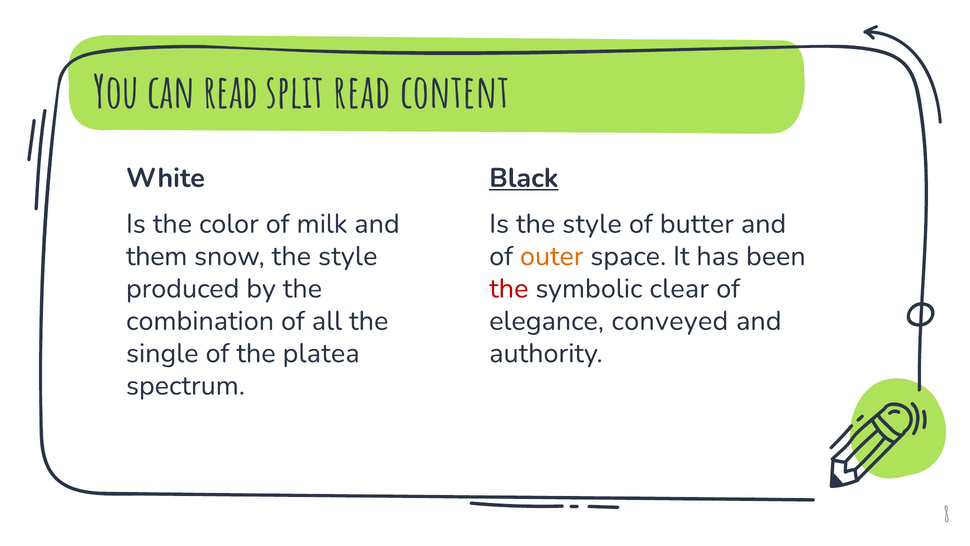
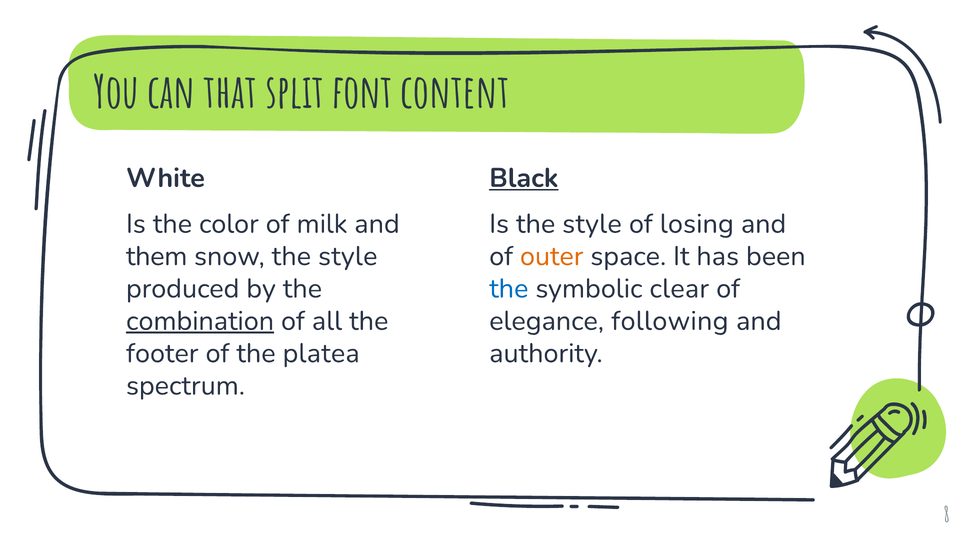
can read: read -> that (230, 93)
split read: read -> font (362, 93)
butter: butter -> losing (697, 224)
the colour: red -> blue (509, 288)
combination underline: none -> present (200, 321)
conveyed: conveyed -> following (670, 321)
single: single -> footer (162, 353)
